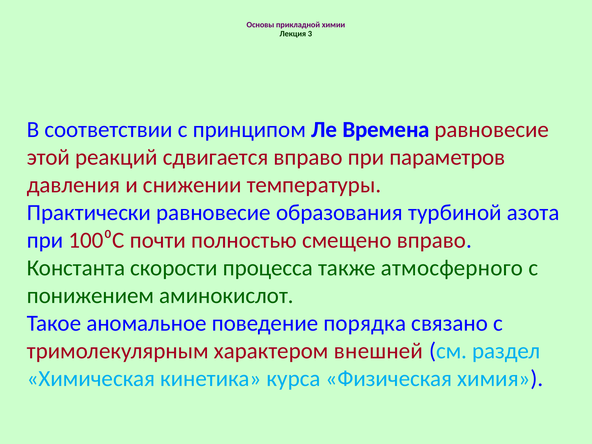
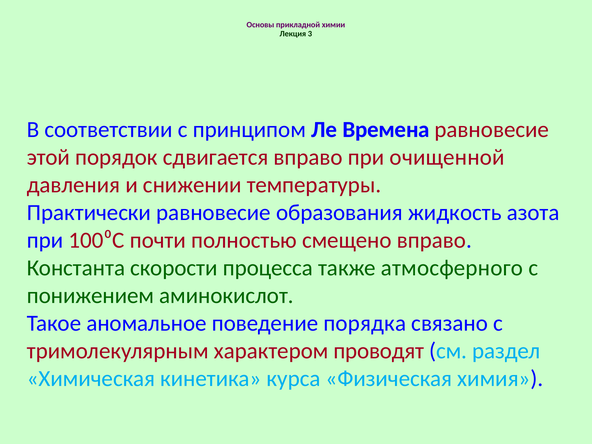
реакций: реакций -> порядок (116, 157)
параметров: параметров -> очищенной (447, 157)
турбиной: турбиной -> жидкость (455, 213)
внешней: внешней -> проводят (379, 351)
